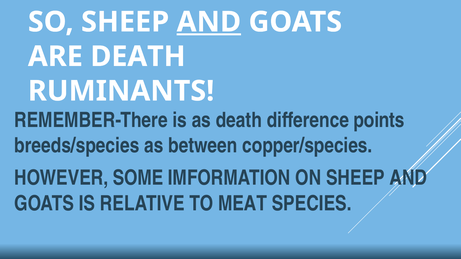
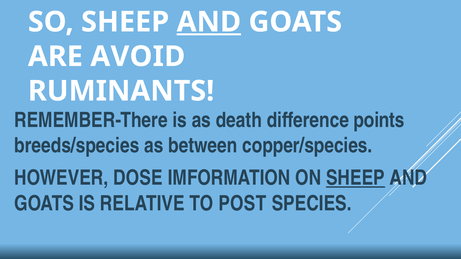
ARE DEATH: DEATH -> AVOID (138, 57)
SOME: SOME -> DOSE (138, 178)
SHEEP underline: none -> present (355, 178)
MEAT: MEAT -> POST (242, 204)
